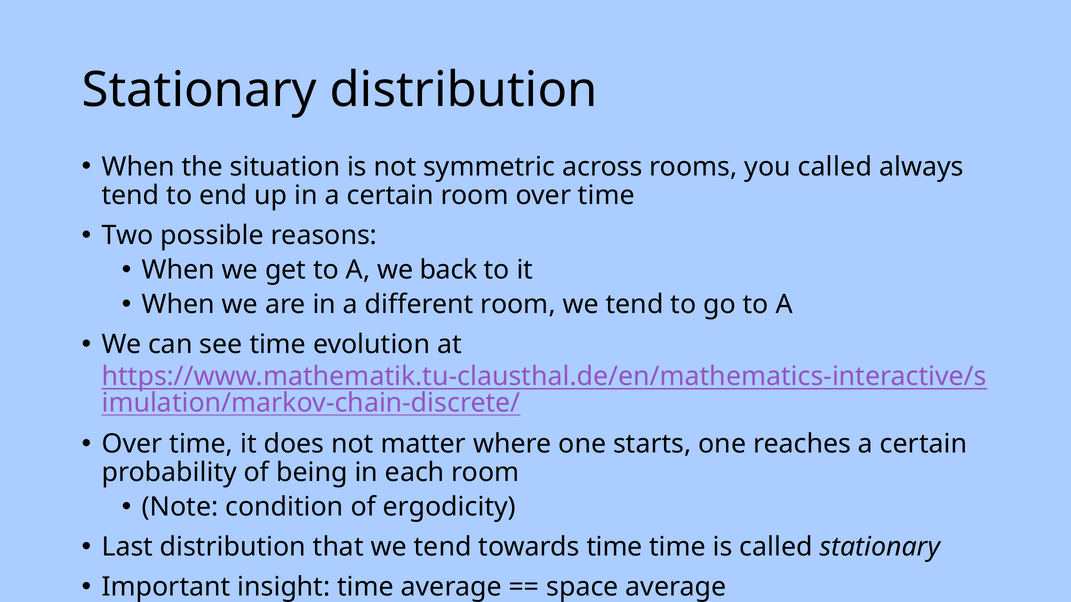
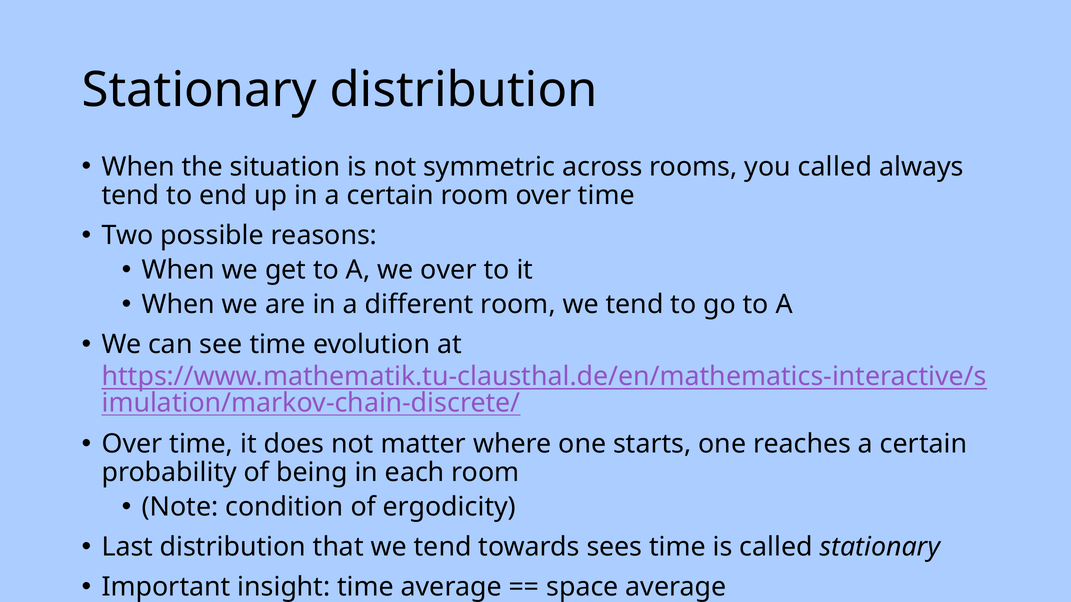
we back: back -> over (448, 270)
towards time: time -> sees (614, 548)
